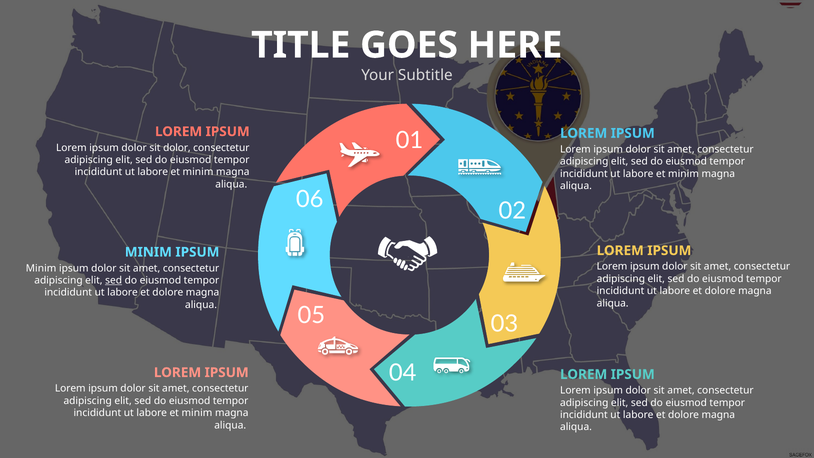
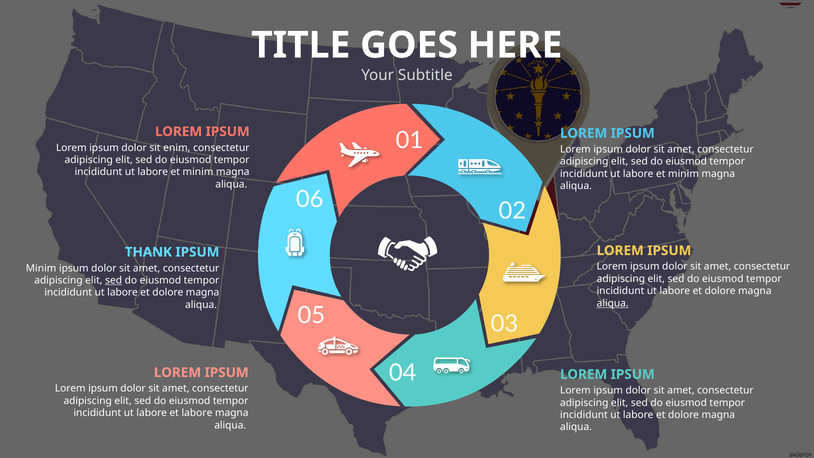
sit dolor: dolor -> enim (177, 148)
MINIM: MINIM -> THANK (148, 252)
aliqua underline: none -> present (613, 303)
minim: minim -> labore (197, 413)
